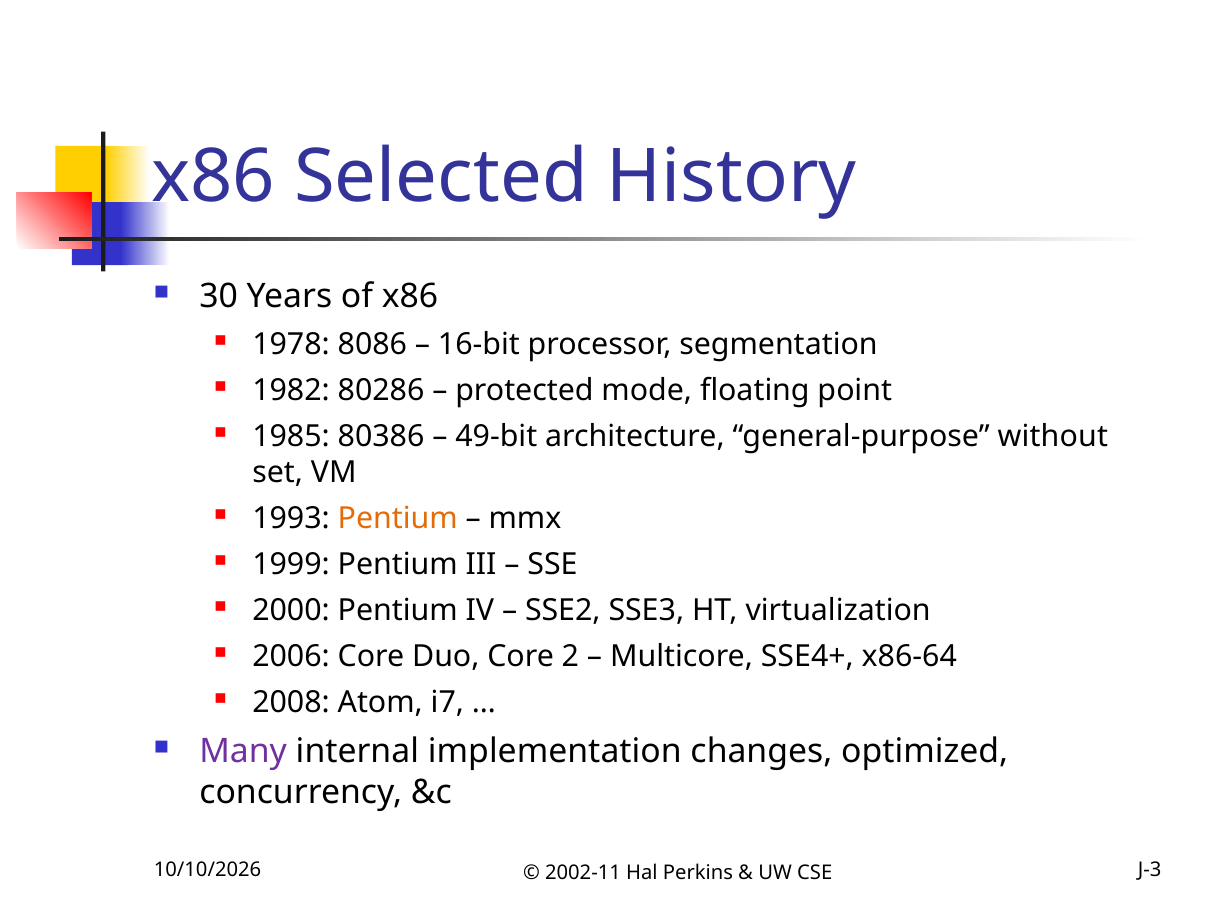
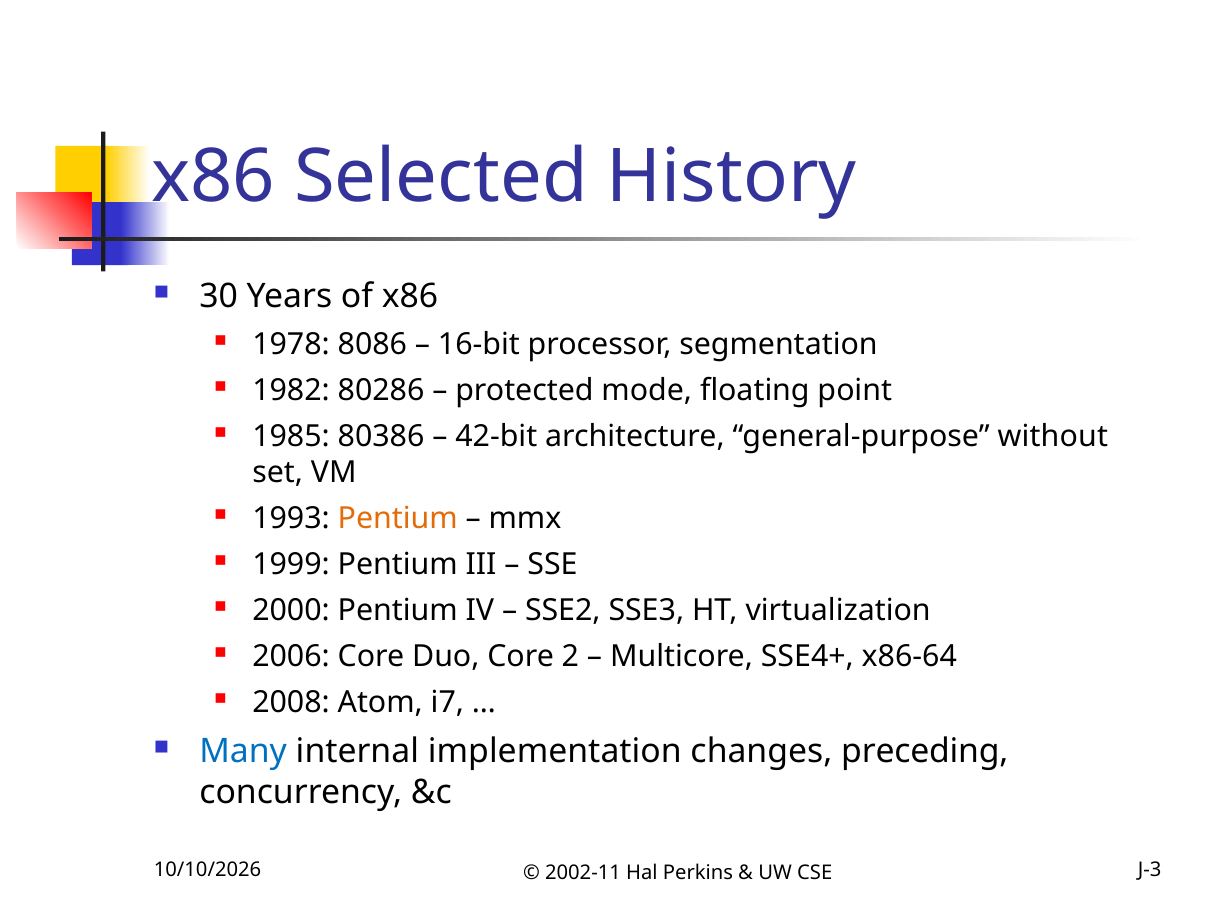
49-bit: 49-bit -> 42-bit (496, 436)
Many colour: purple -> blue (243, 751)
optimized: optimized -> preceding (925, 751)
